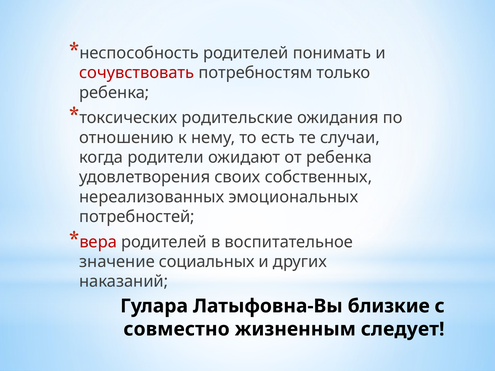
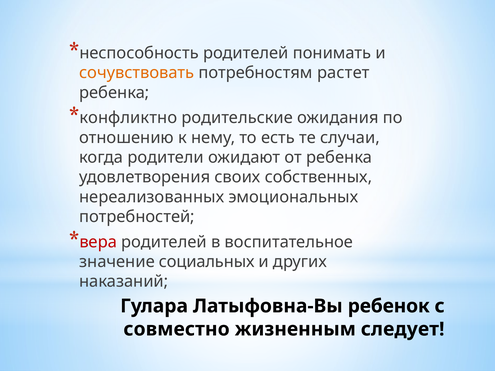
сочувствовать colour: red -> orange (137, 73)
только: только -> растет (343, 73)
токсических: токсических -> конфликтно (128, 118)
близкие: близкие -> ребенок (389, 306)
